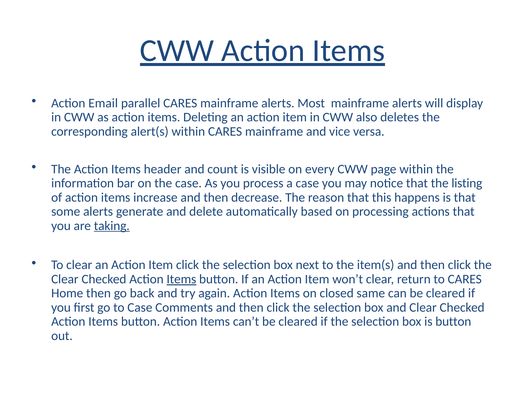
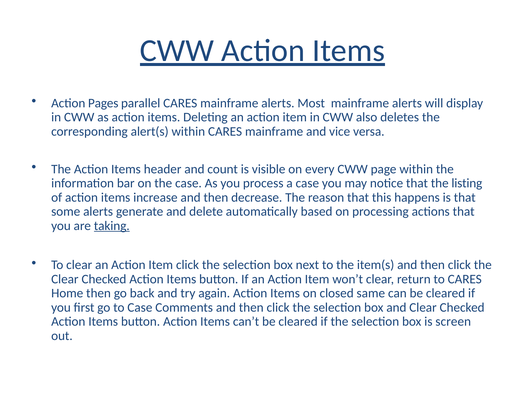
Email: Email -> Pages (103, 103)
Items underline: present -> none (181, 280)
is button: button -> screen (453, 322)
